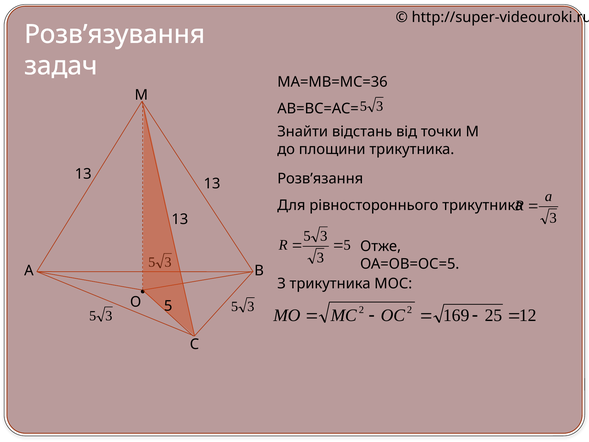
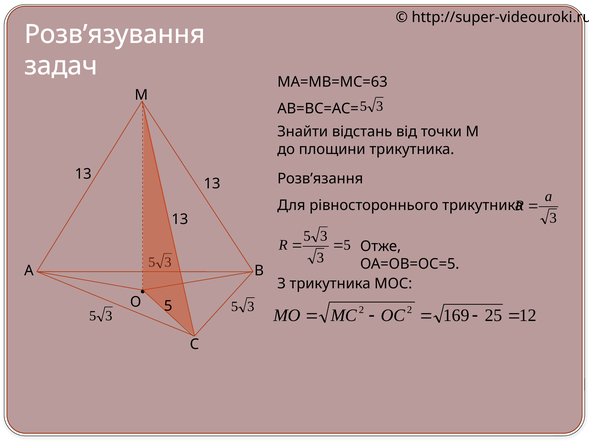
MA=MB=MC=36: MA=MB=MC=36 -> MA=MB=MC=63 (332, 82)
